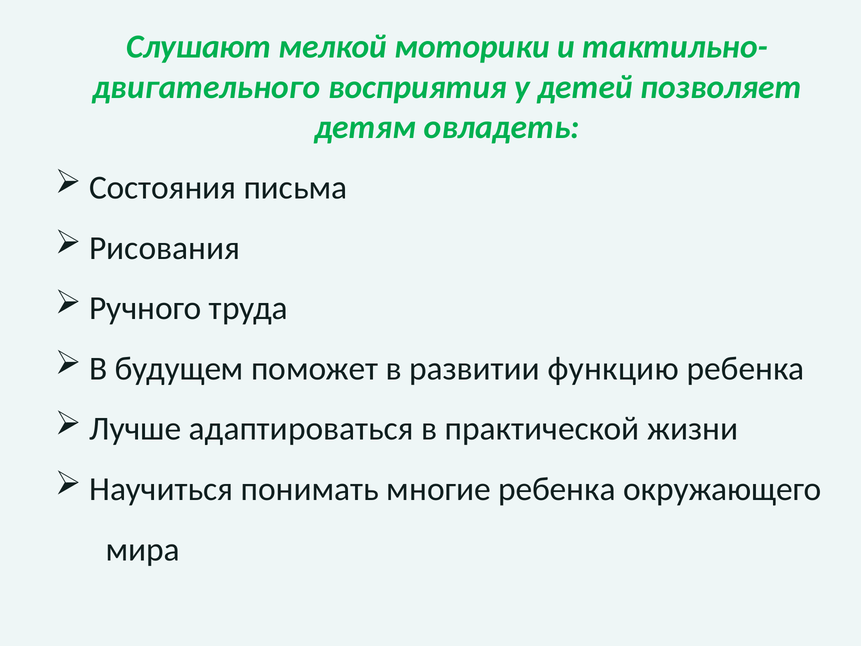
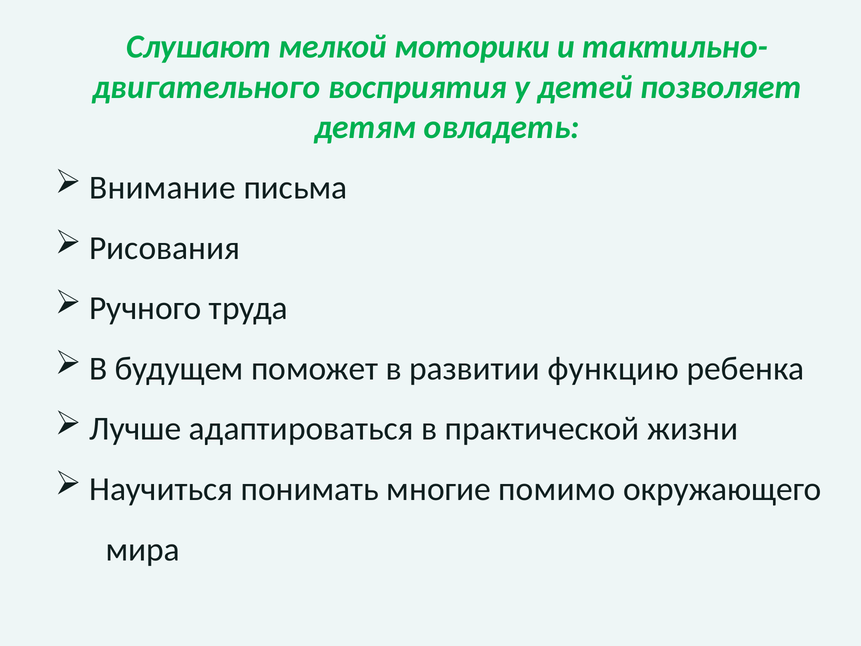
Состояния: Состояния -> Внимание (162, 188)
многие ребенка: ребенка -> помимо (557, 489)
